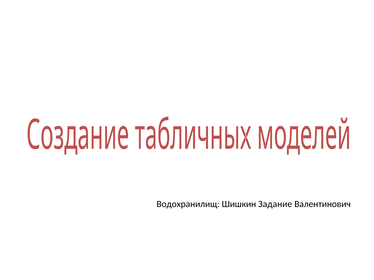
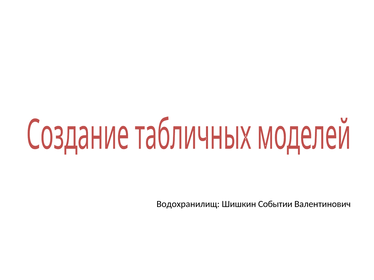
Задание: Задание -> Событии (275, 204)
